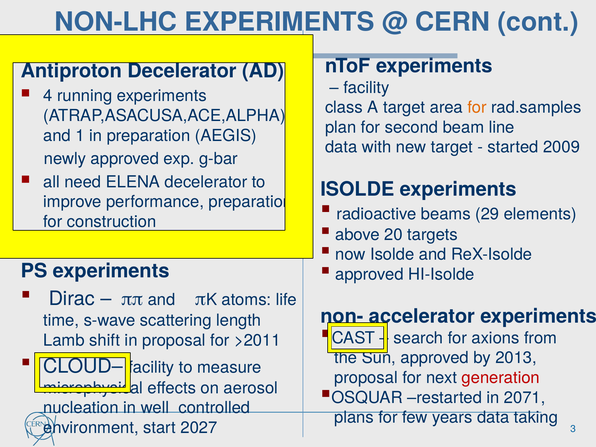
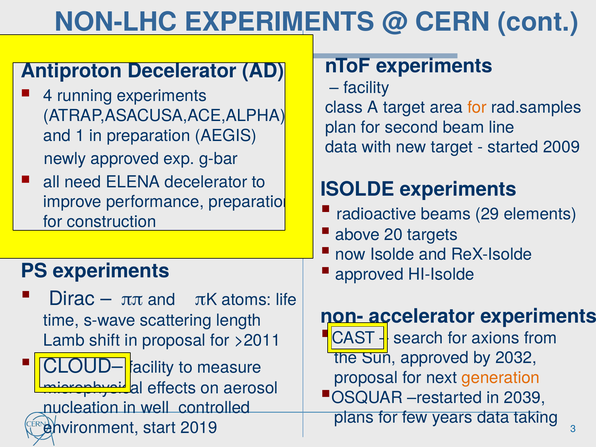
2013: 2013 -> 2032 (516, 358)
generation colour: red -> orange (501, 378)
2071: 2071 -> 2039 (525, 398)
2027: 2027 -> 2019 (199, 428)
